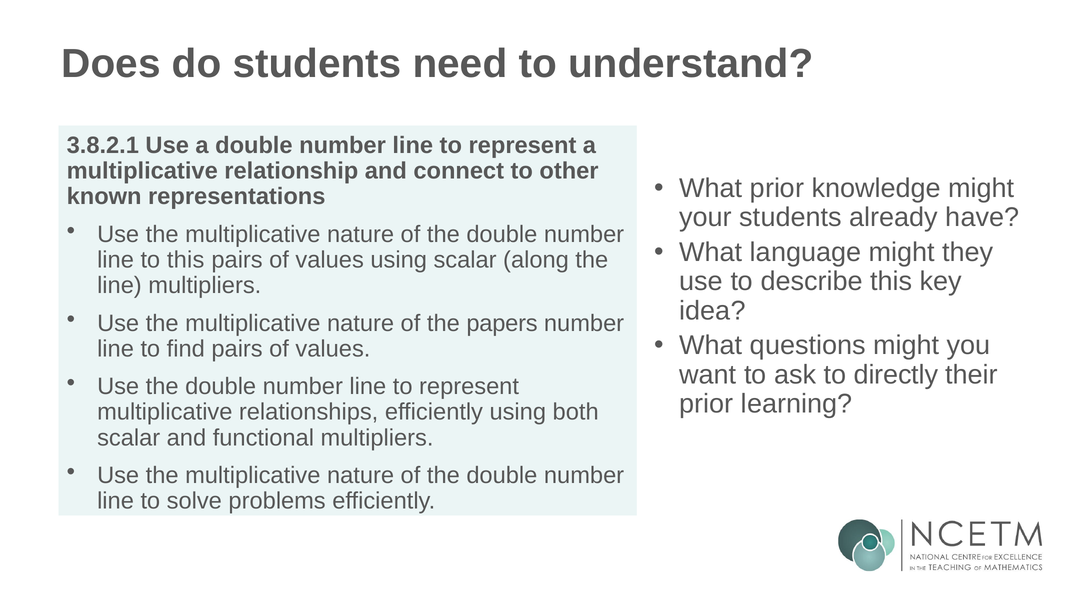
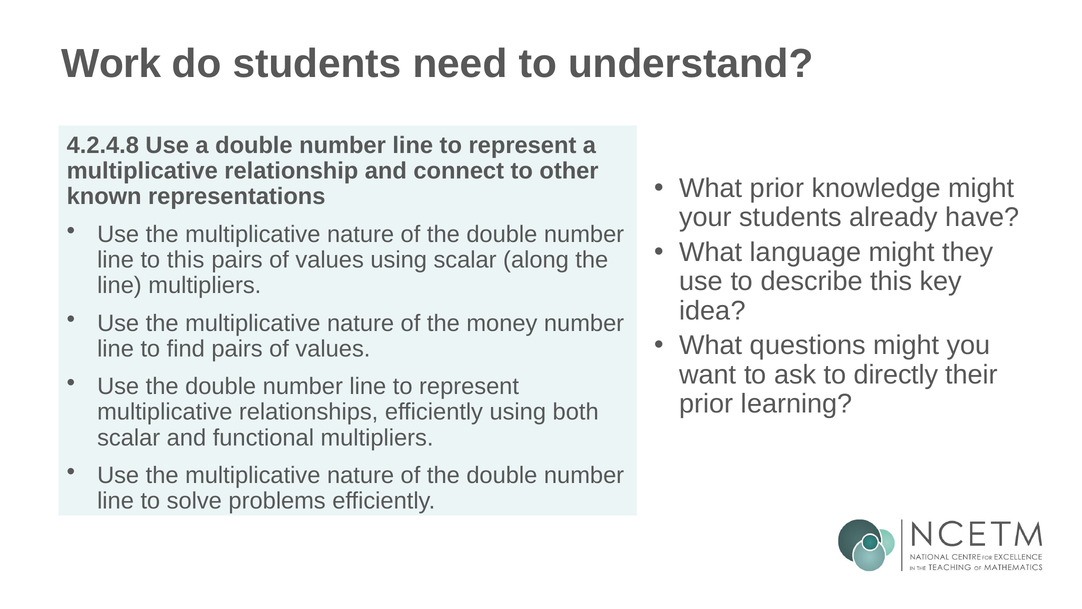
Does: Does -> Work (111, 64)
3.8.2.1: 3.8.2.1 -> 4.2.4.8 (103, 145)
papers: papers -> money (502, 323)
